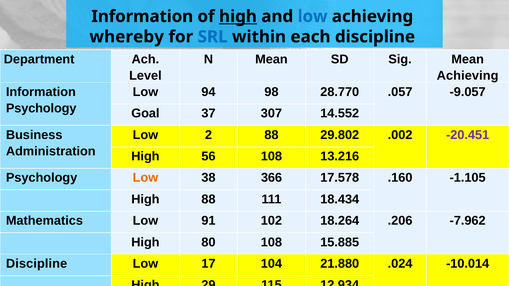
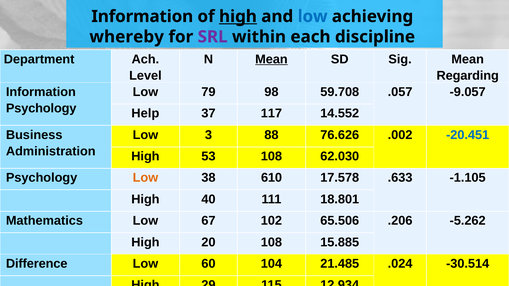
SRL colour: blue -> purple (213, 37)
Mean underline: none -> present (271, 59)
Achieving: Achieving -> Regarding (468, 76)
94: 94 -> 79 (208, 92)
28.770: 28.770 -> 59.708 (340, 92)
Goal: Goal -> Help (145, 114)
307: 307 -> 117 (271, 114)
2: 2 -> 3 (208, 135)
29.802: 29.802 -> 76.626 (340, 135)
-20.451 colour: purple -> blue (468, 135)
56: 56 -> 53 (208, 157)
13.216: 13.216 -> 62.030 (340, 157)
366: 366 -> 610 (272, 178)
.160: .160 -> .633 (400, 178)
High 88: 88 -> 40 (208, 199)
18.434: 18.434 -> 18.801 (340, 199)
91: 91 -> 67 (208, 221)
18.264: 18.264 -> 65.506 (340, 221)
-7.962: -7.962 -> -5.262 (468, 221)
80: 80 -> 20 (208, 242)
Discipline: Discipline -> Difference (37, 264)
17: 17 -> 60 (208, 264)
21.880: 21.880 -> 21.485 (340, 264)
-10.014: -10.014 -> -30.514 (468, 264)
